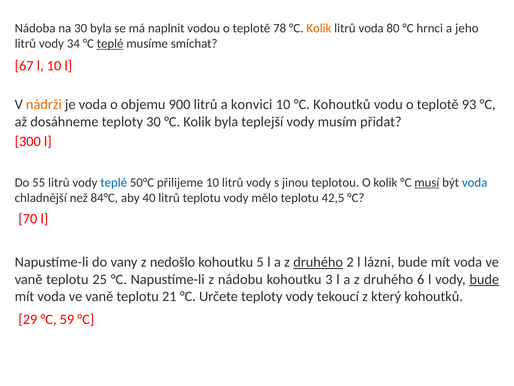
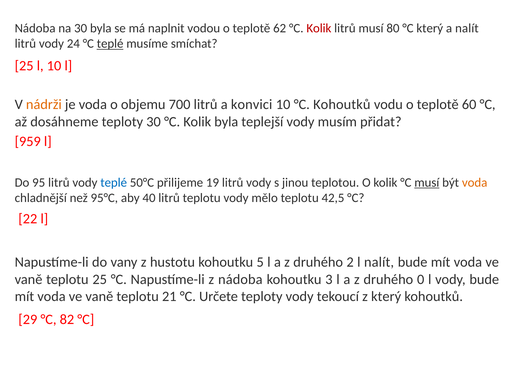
78: 78 -> 62 (280, 28)
Kolik colour: orange -> red (319, 28)
litrů voda: voda -> musí (371, 28)
°C hrnci: hrnci -> který (430, 28)
a jeho: jeho -> nalít (467, 28)
34: 34 -> 24 (73, 44)
67: 67 -> 25 (24, 66)
900: 900 -> 700 (180, 104)
93: 93 -> 60 (469, 104)
300: 300 -> 959 (28, 141)
55: 55 -> 95 (39, 182)
přilijeme 10: 10 -> 19 (213, 182)
voda colour: blue -> orange (475, 182)
84°C: 84°C -> 95°C (104, 198)
70: 70 -> 22 (28, 218)
nedošlo: nedošlo -> hustotu (172, 262)
druhého underline: present -> none (318, 262)
l lázni: lázni -> nalít (379, 262)
z nádobu: nádobu -> nádoba (240, 279)
6: 6 -> 0 (421, 279)
bude underline: present -> none (484, 279)
59: 59 -> 82 (67, 319)
